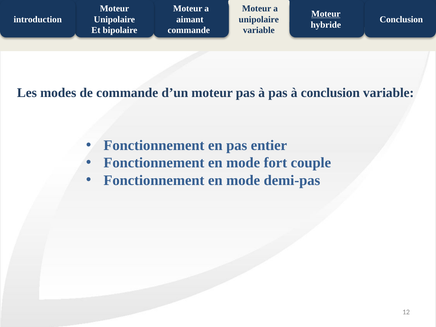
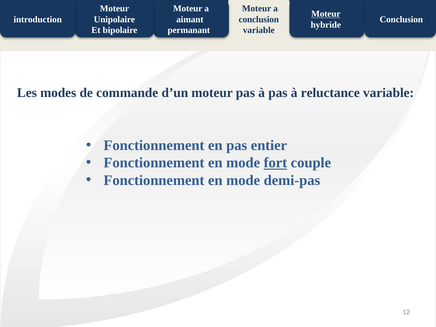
unipolaire: unipolaire -> conclusion (259, 19)
commande: commande -> permanant (189, 30)
à conclusion: conclusion -> reluctance (330, 93)
fort underline: none -> present (275, 163)
